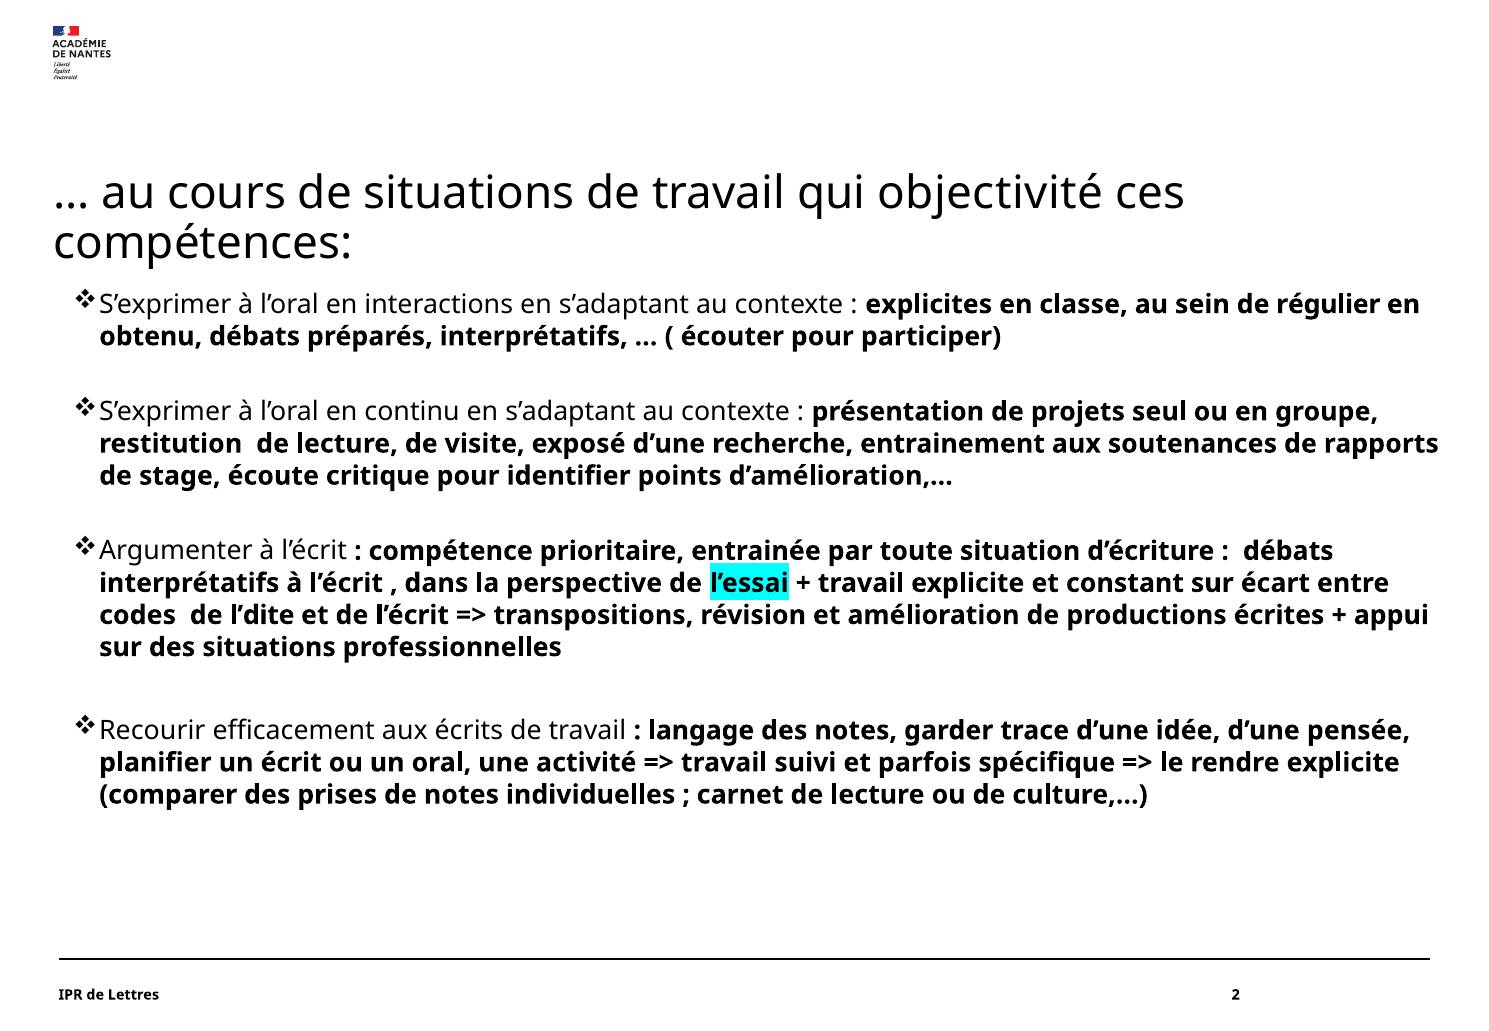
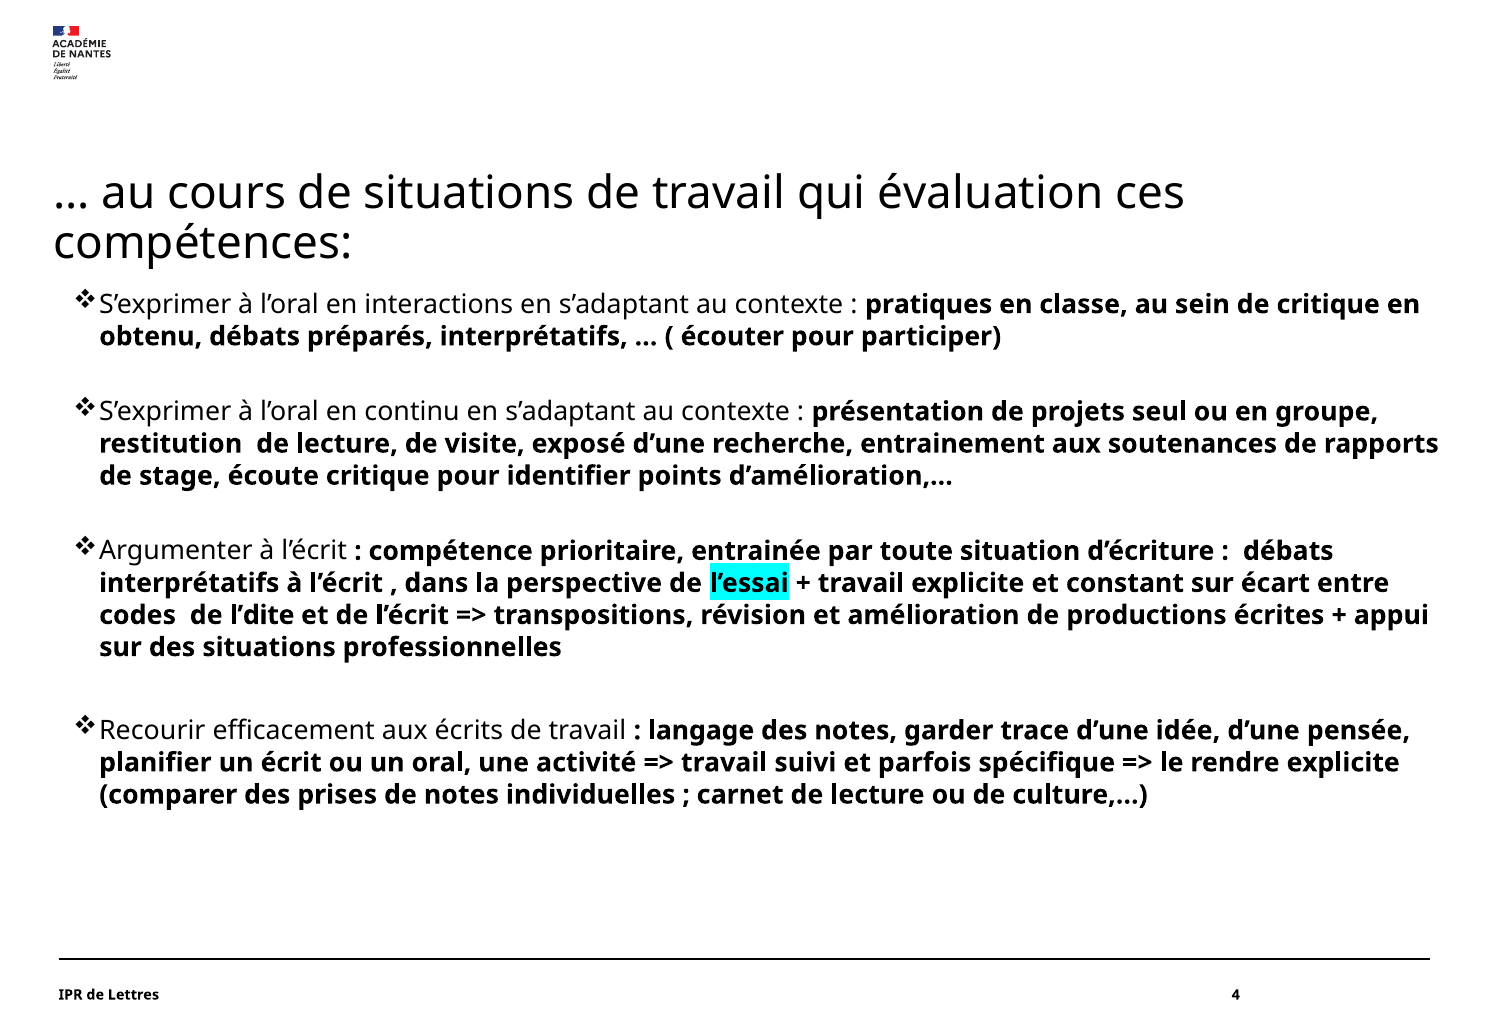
objectivité: objectivité -> évaluation (991, 194)
explicites: explicites -> pratiques (929, 304)
de régulier: régulier -> critique (1328, 304)
2: 2 -> 4 (1236, 995)
